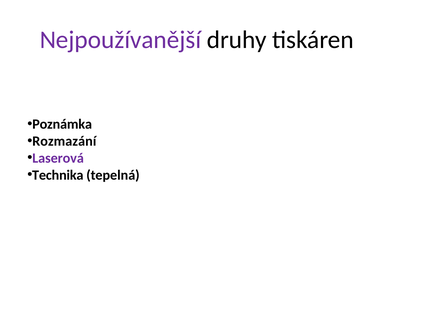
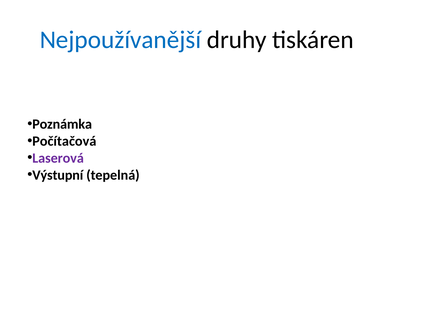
Nejpoužívanější colour: purple -> blue (120, 40)
Rozmazání: Rozmazání -> Počítačová (64, 141)
Technika: Technika -> Výstupní (58, 175)
